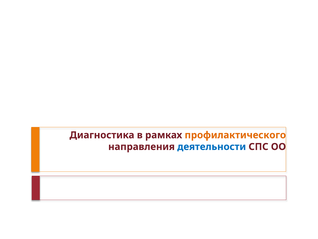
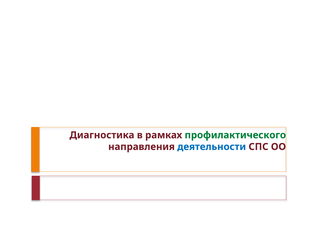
профилактического colour: orange -> green (235, 135)
